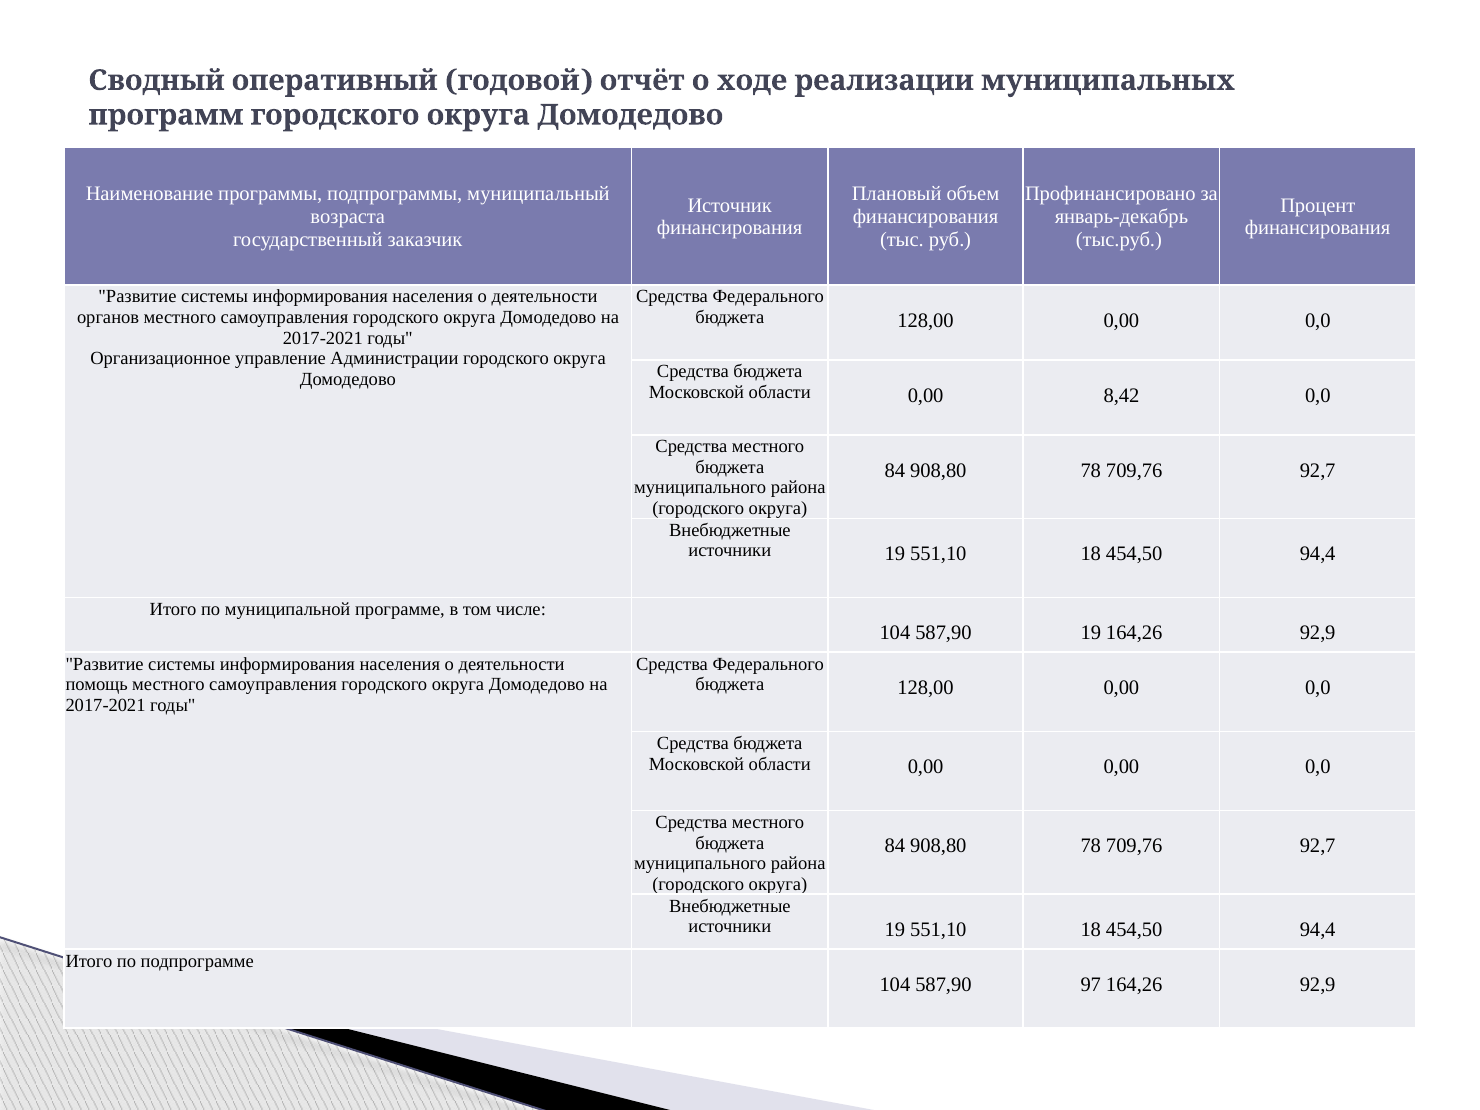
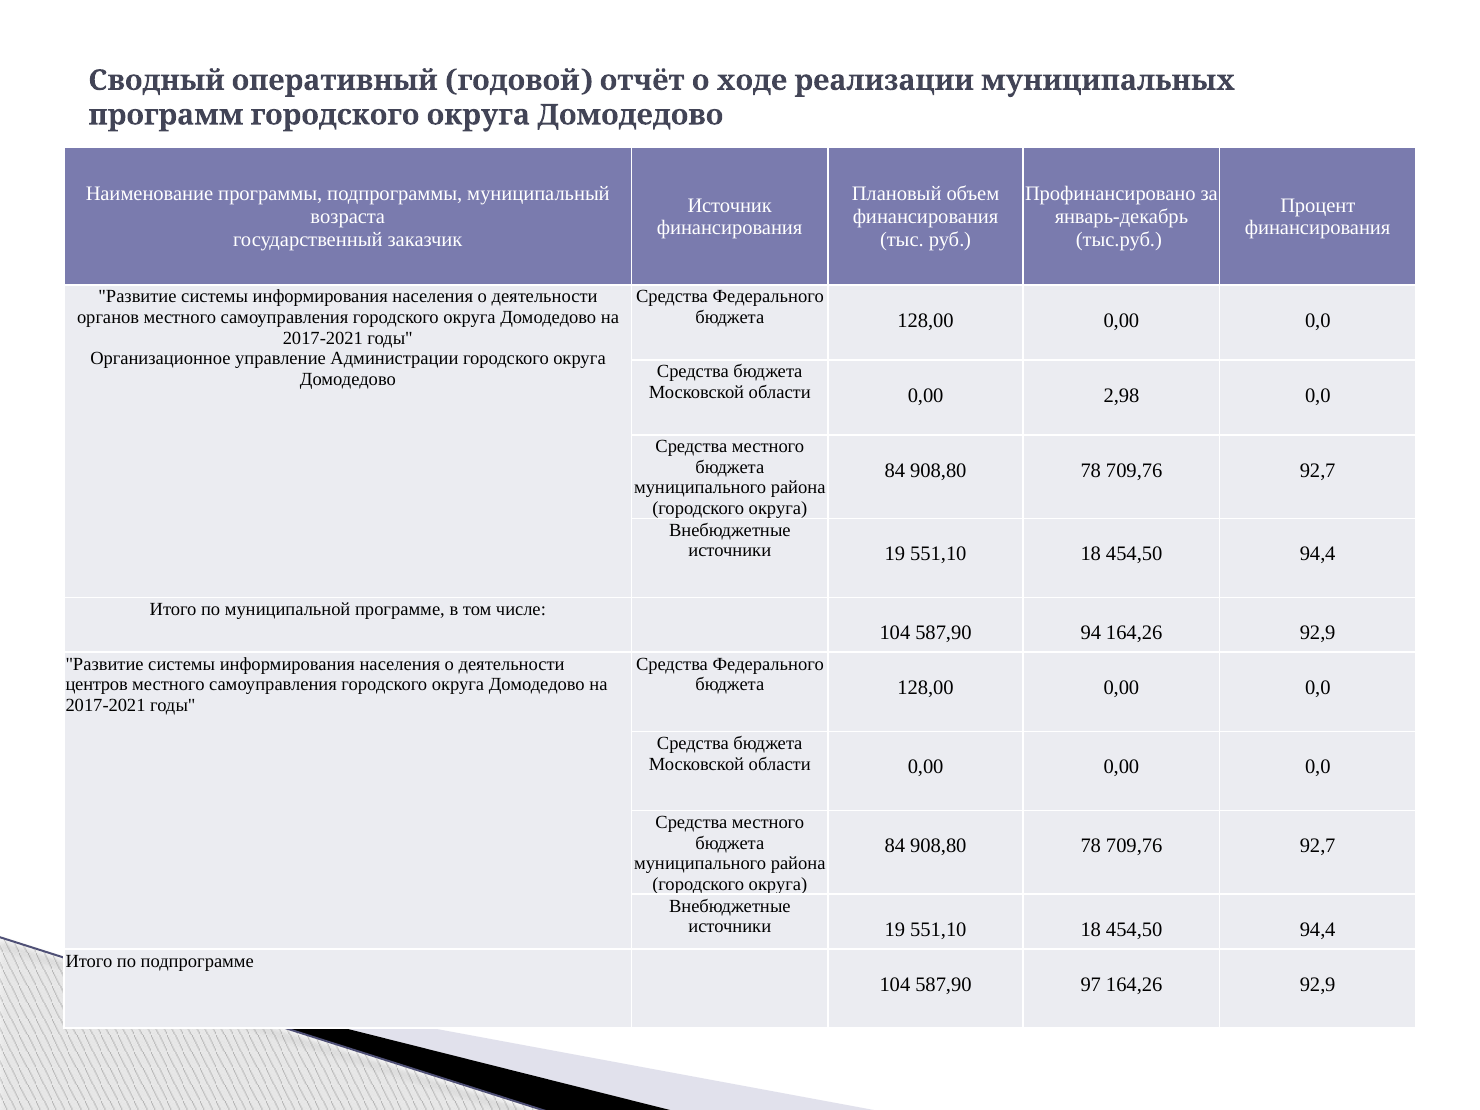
8,42: 8,42 -> 2,98 (1121, 395)
587,90 19: 19 -> 94 (1091, 633)
помощь: помощь -> центров (97, 685)
